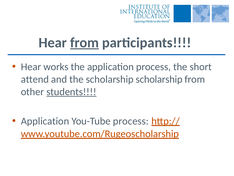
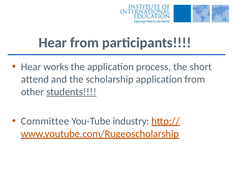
from underline: present -> none (85, 43)
scholarship scholarship: scholarship -> application (159, 79)
Application: Application -> Committee (45, 121)
You-Tube process: process -> industry (131, 121)
